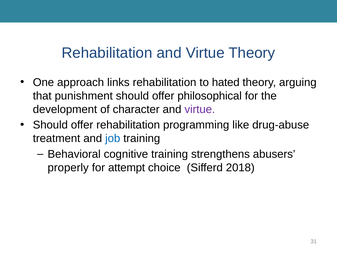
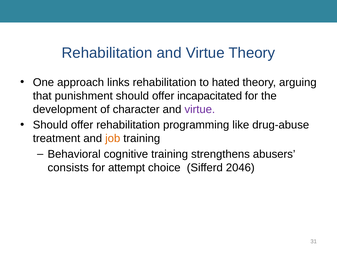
philosophical: philosophical -> incapacitated (210, 96)
job colour: blue -> orange (113, 138)
properly: properly -> consists (68, 168)
2018: 2018 -> 2046 (240, 168)
